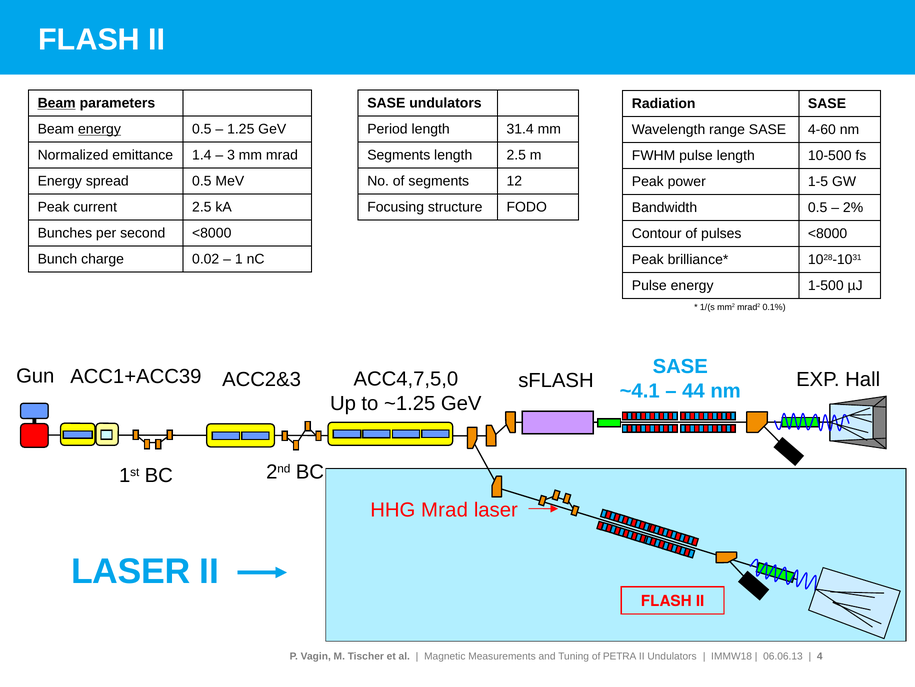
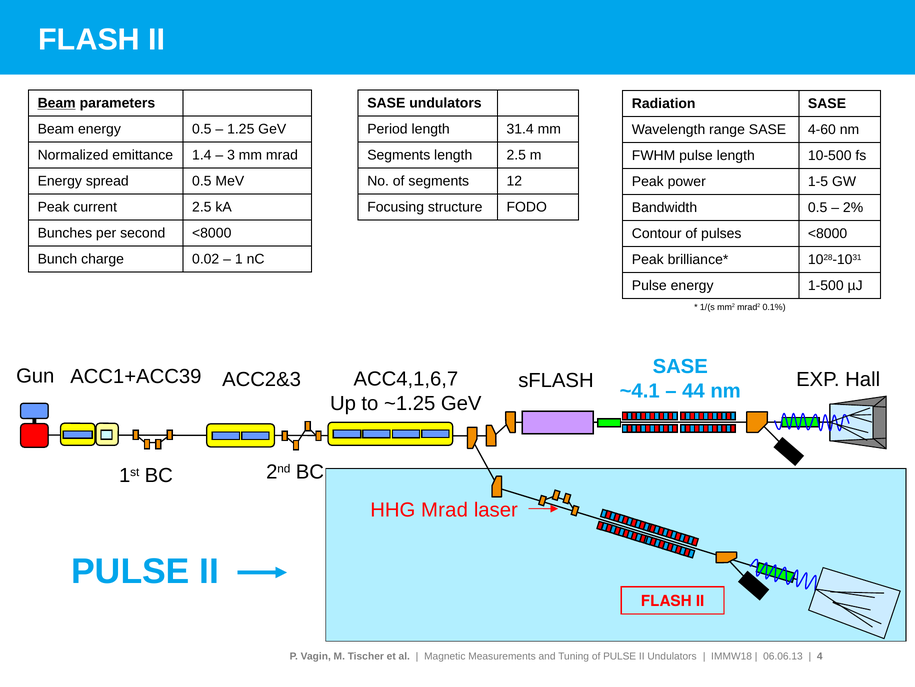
energy underline: present -> none (99, 129)
ACC4,7,5,0: ACC4,7,5,0 -> ACC4,1,6,7 (406, 378)
LASER: LASER -> PULSE (130, 571)
of PETRA: PETRA -> PULSE (620, 656)
